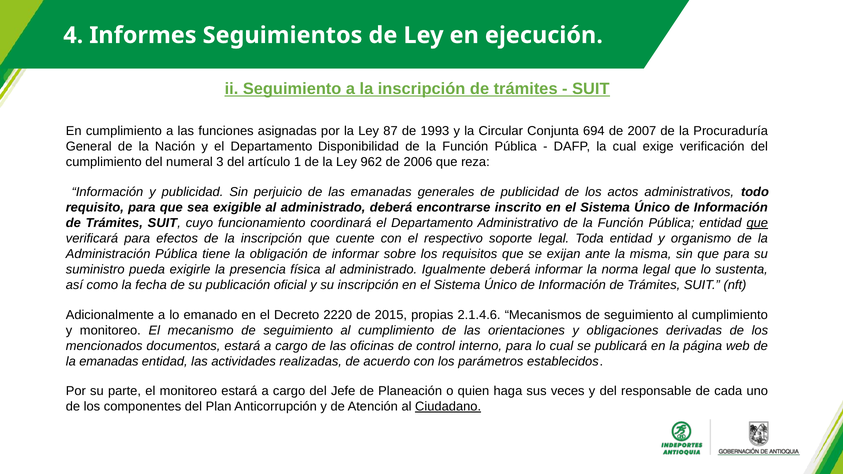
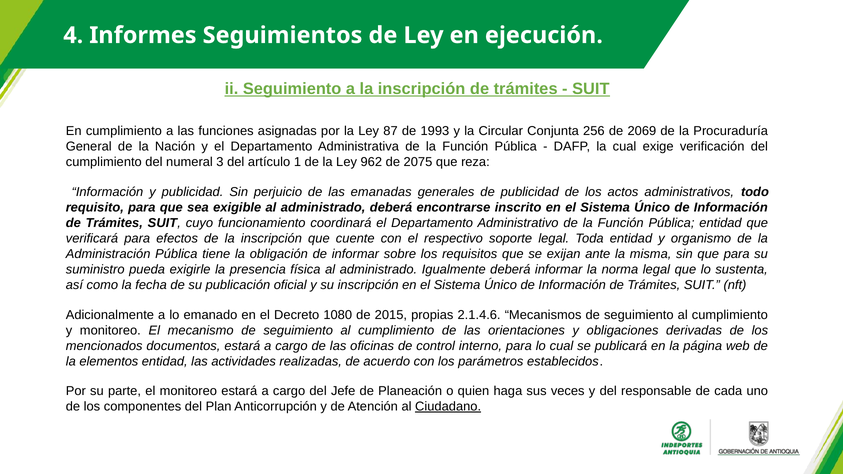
694: 694 -> 256 (594, 131)
2007: 2007 -> 2069 (642, 131)
Disponibilidad: Disponibilidad -> Administrativa (358, 147)
2006: 2006 -> 2075 (418, 162)
que underline: present -> none (757, 223)
2220: 2220 -> 1080 (338, 315)
la emanadas: emanadas -> elementos (109, 362)
